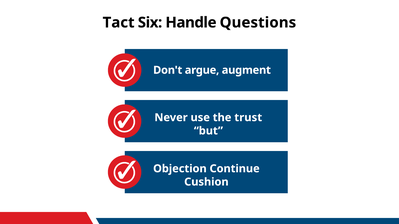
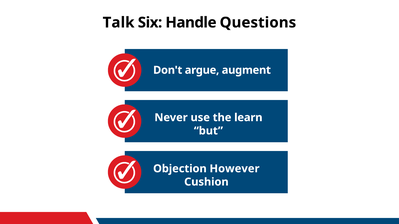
Tact: Tact -> Talk (119, 23)
trust: trust -> learn (248, 118)
Continue: Continue -> However (235, 169)
